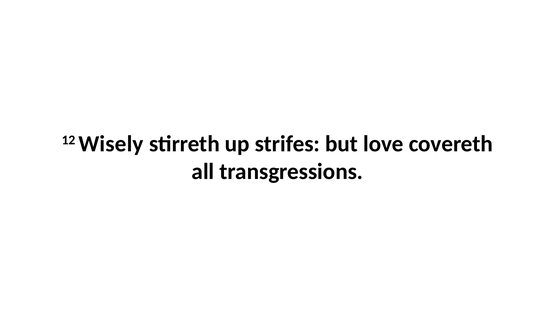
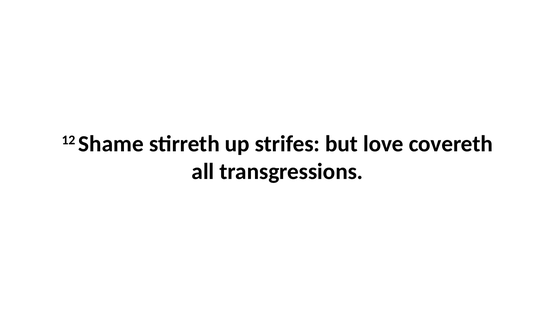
Wisely: Wisely -> Shame (111, 144)
